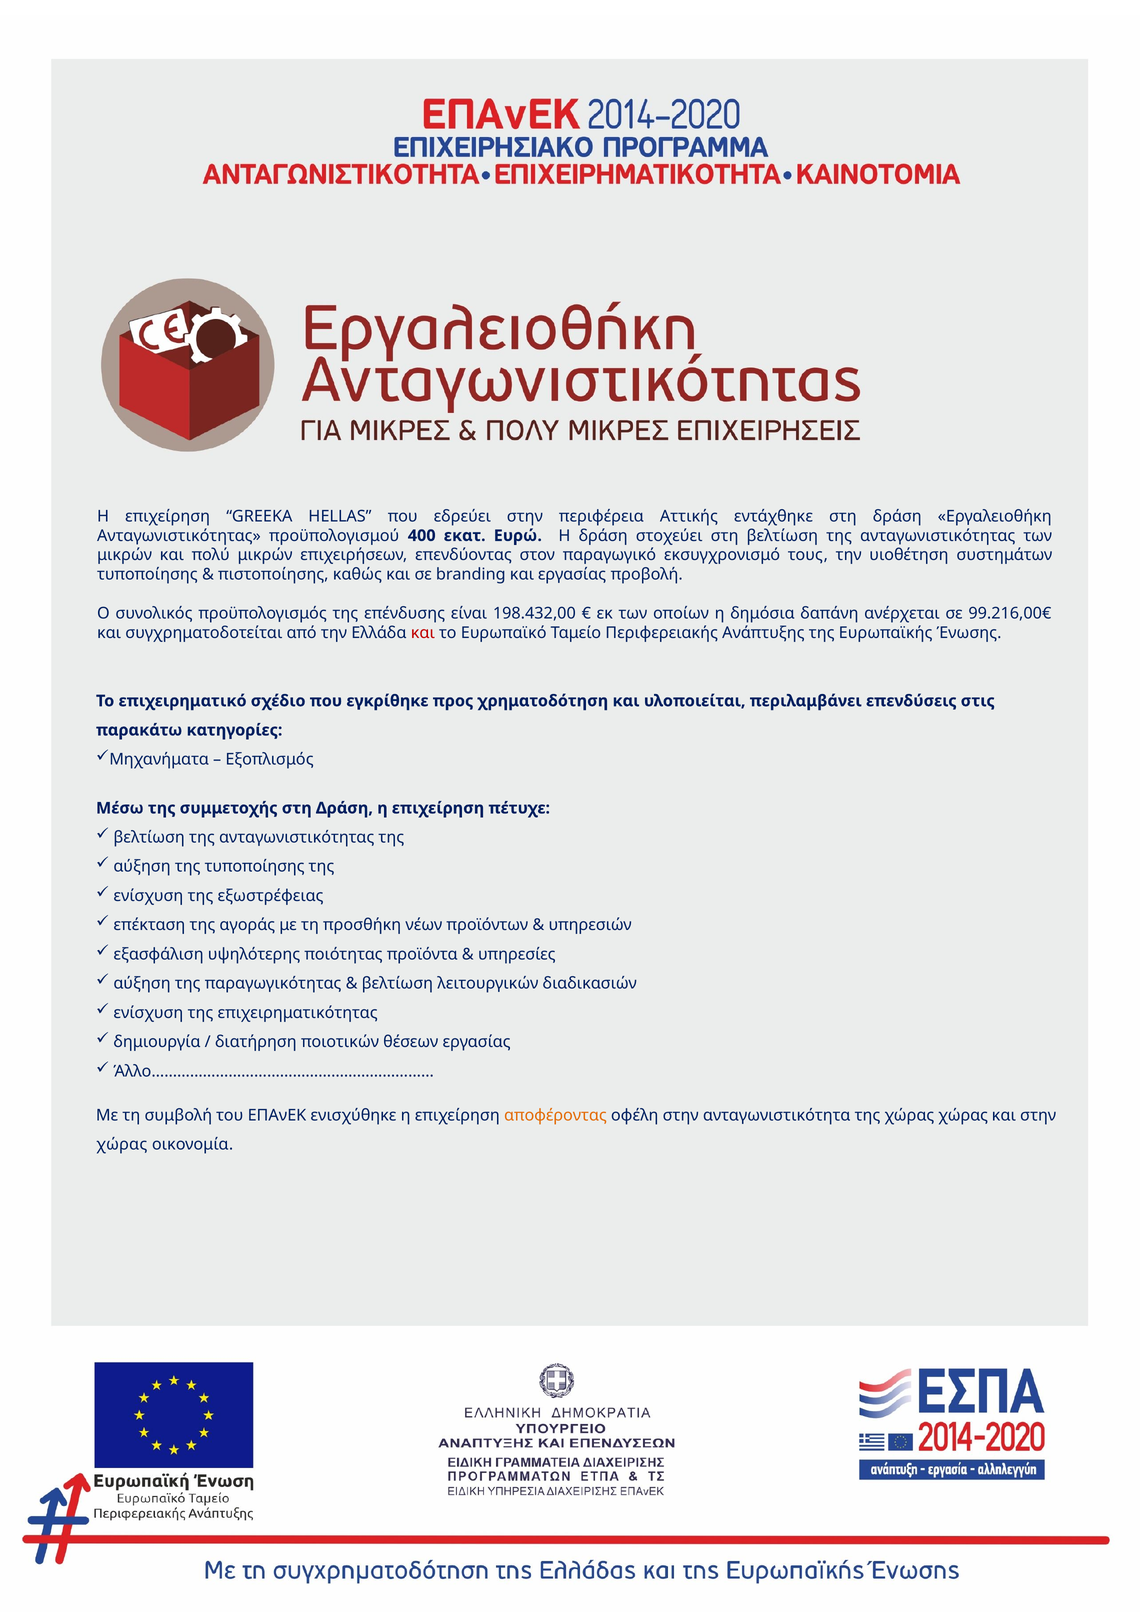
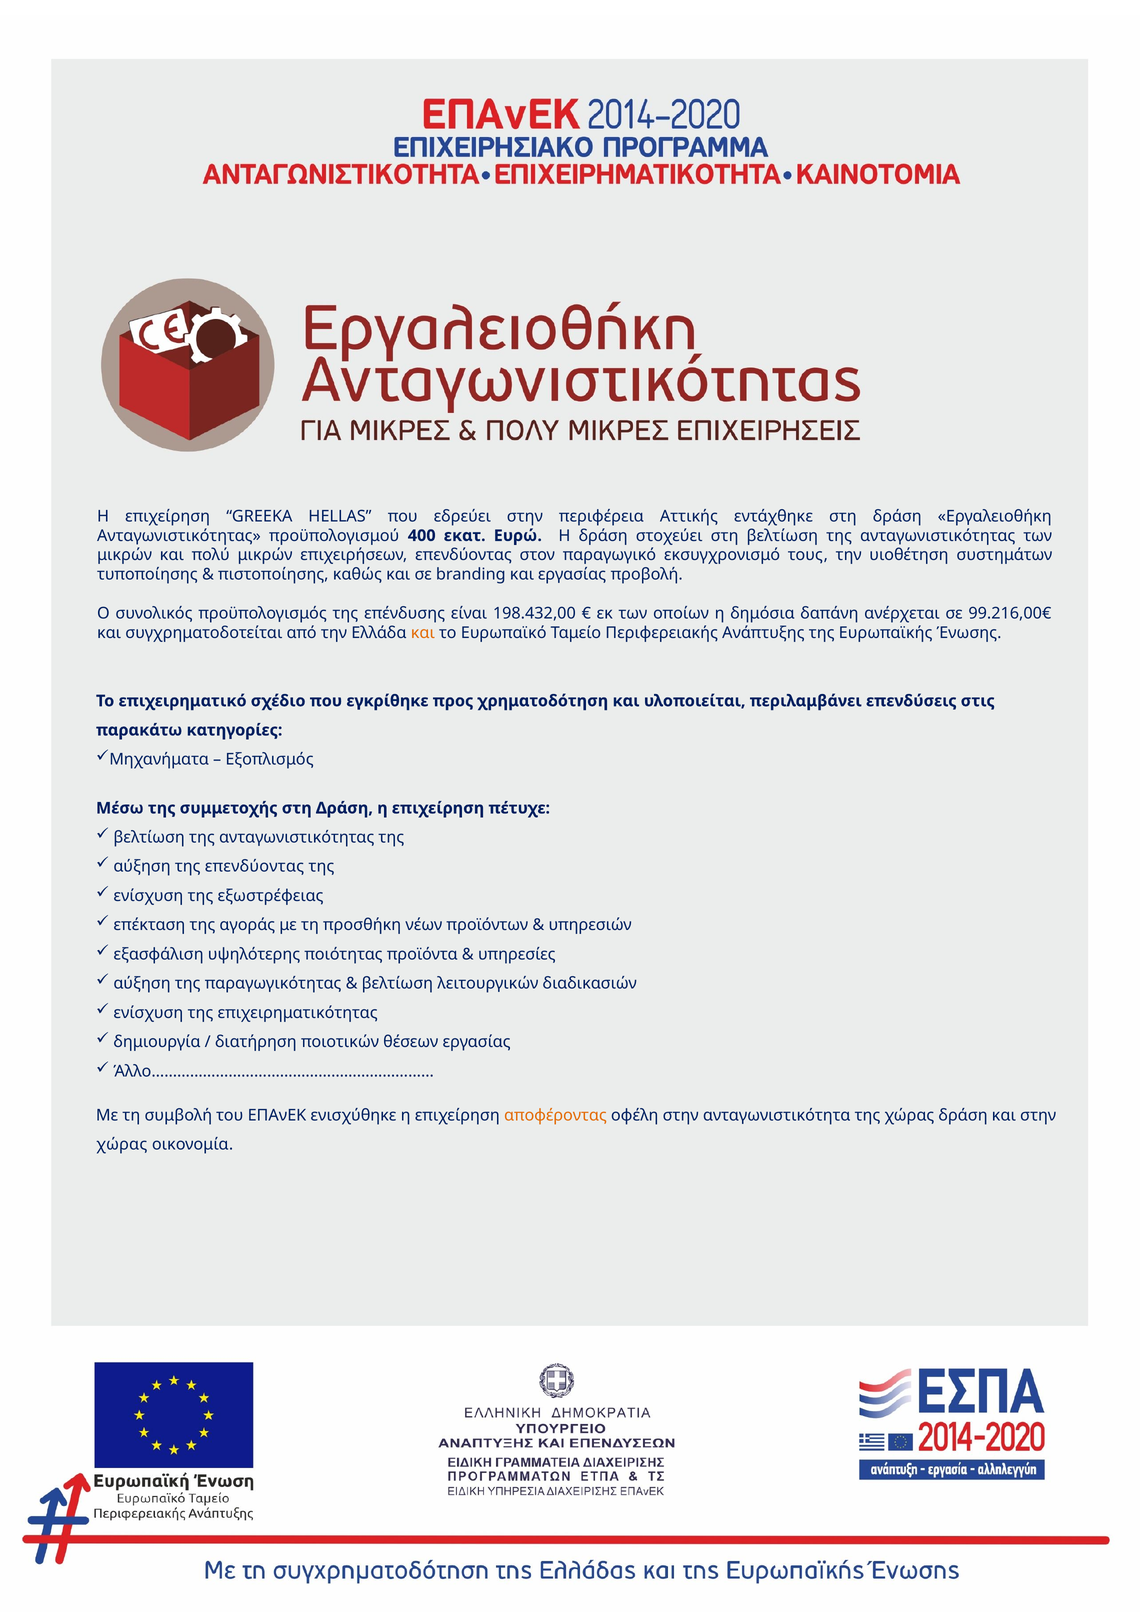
και colour: red -> orange (423, 633)
της τυποποίησης: τυποποίησης -> επενδύοντας (254, 867)
χώρας χώρας: χώρας -> δράση (963, 1115)
